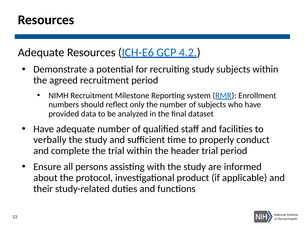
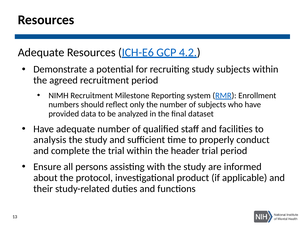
verbally: verbally -> analysis (50, 140)
